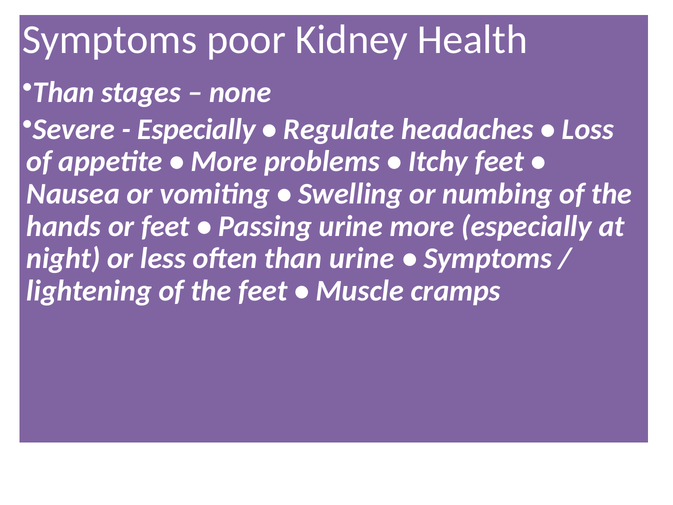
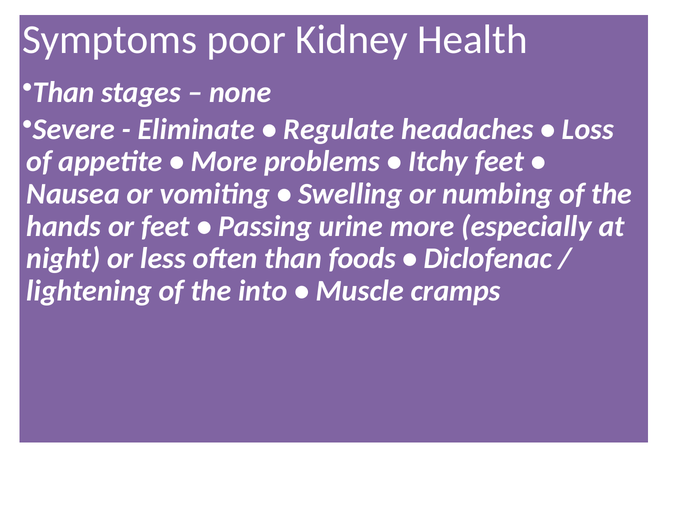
Especially: Especially -> Eliminate (196, 129)
than urine: urine -> foods (362, 258)
Symptoms: Symptoms -> Diclofenac (488, 258)
the feet: feet -> into (263, 291)
